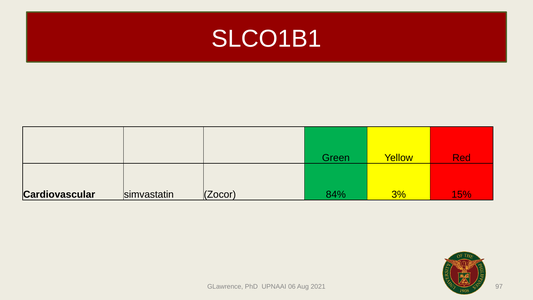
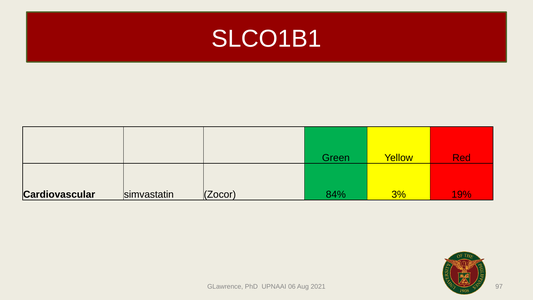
15%: 15% -> 19% (462, 194)
